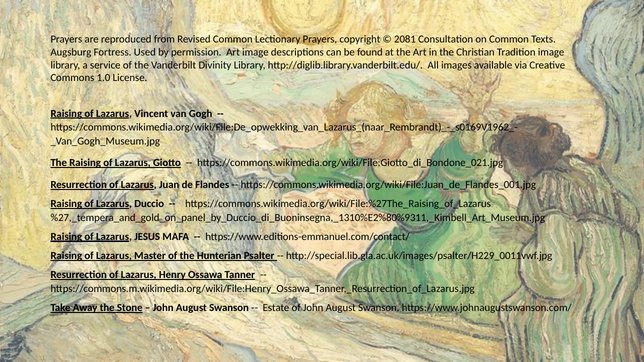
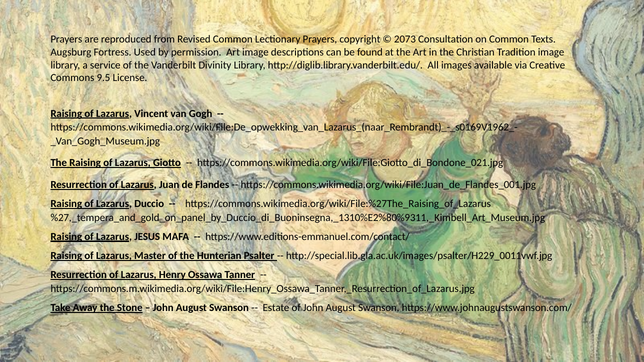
2081: 2081 -> 2073 (405, 39)
1.0: 1.0 -> 9.5 (104, 78)
